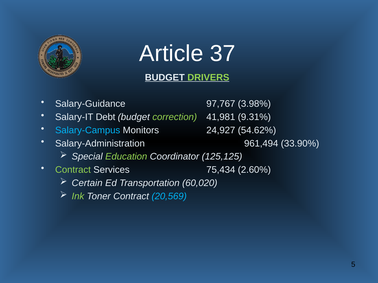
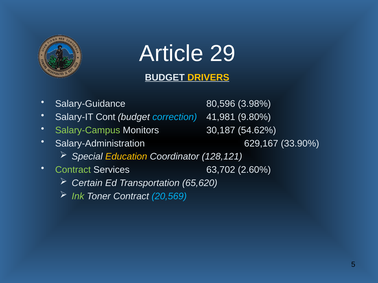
37: 37 -> 29 (223, 54)
DRIVERS colour: light green -> yellow (208, 78)
97,767: 97,767 -> 80,596 (221, 104)
Debt: Debt -> Cont (106, 117)
correction colour: light green -> light blue (175, 117)
9.31%: 9.31% -> 9.80% (254, 117)
Salary-Campus colour: light blue -> light green (88, 130)
24,927: 24,927 -> 30,187 (221, 130)
961,494: 961,494 -> 629,167 (261, 144)
Education colour: light green -> yellow (126, 157)
125,125: 125,125 -> 128,121 (222, 157)
75,434: 75,434 -> 63,702 (221, 170)
60,020: 60,020 -> 65,620 (200, 183)
